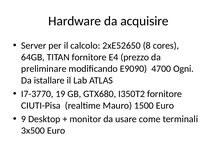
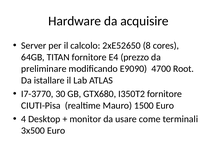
Ogni: Ogni -> Root (183, 69)
19: 19 -> 30 (60, 94)
9: 9 -> 4 (24, 119)
